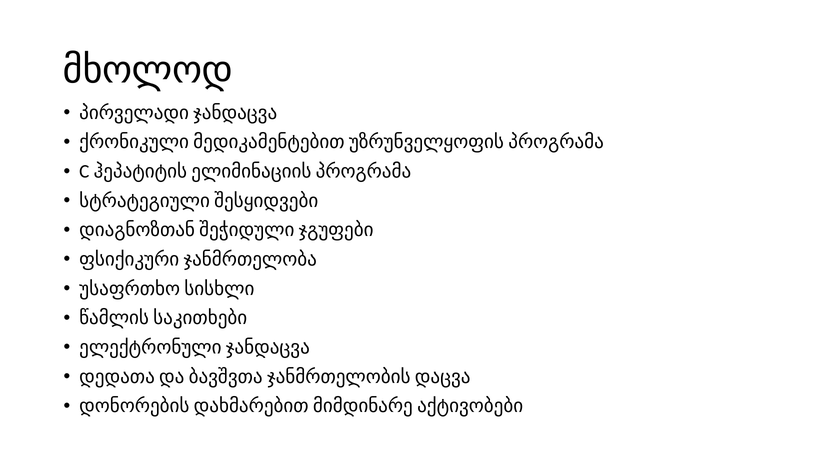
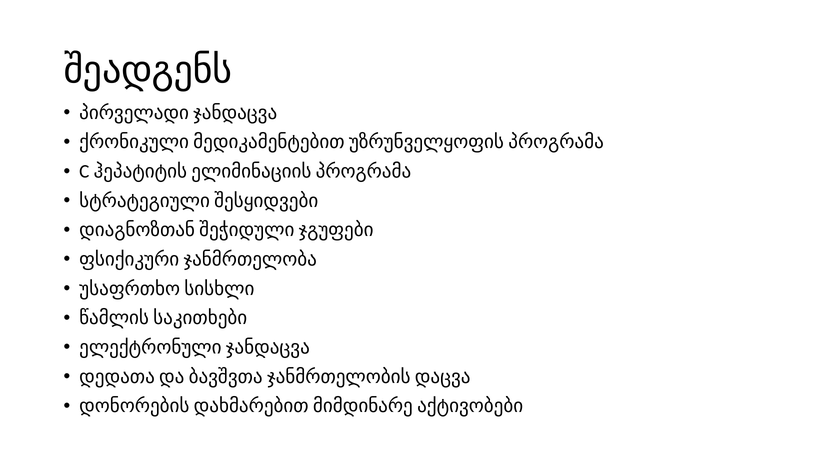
მხოლოდ: მხოლოდ -> შეადგენს (148, 70)
